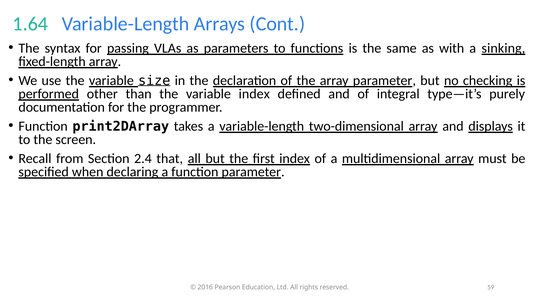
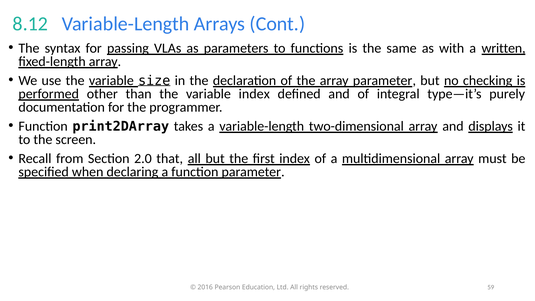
1.64: 1.64 -> 8.12 (30, 24)
sinking: sinking -> written (504, 48)
2.4: 2.4 -> 2.0 (143, 158)
